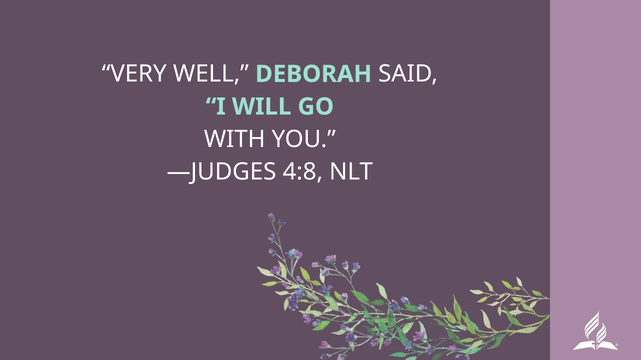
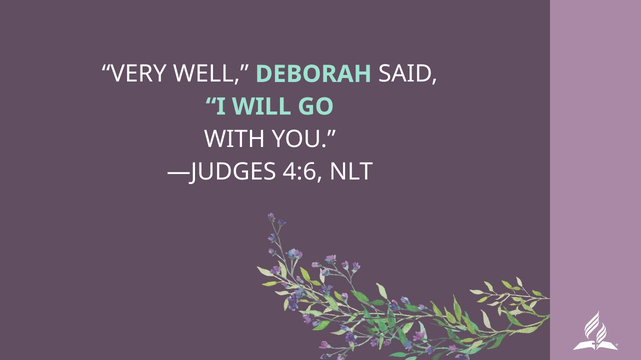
4:8: 4:8 -> 4:6 (303, 172)
